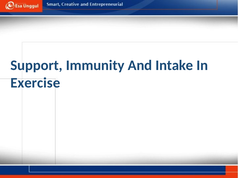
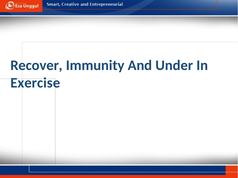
Support: Support -> Recover (36, 66)
Intake: Intake -> Under (174, 66)
